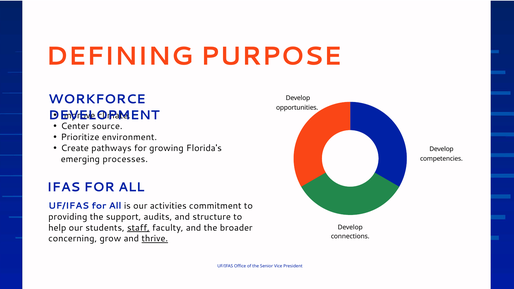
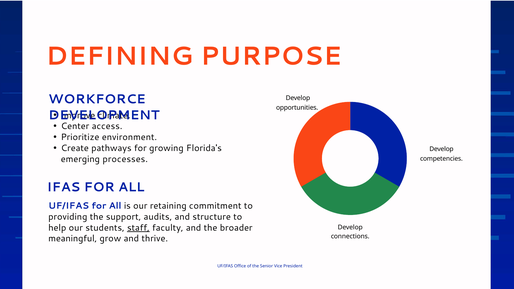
source: source -> access (107, 126)
activities: activities -> retaining (168, 206)
concerning: concerning -> meaningful (73, 239)
thrive underline: present -> none (155, 239)
